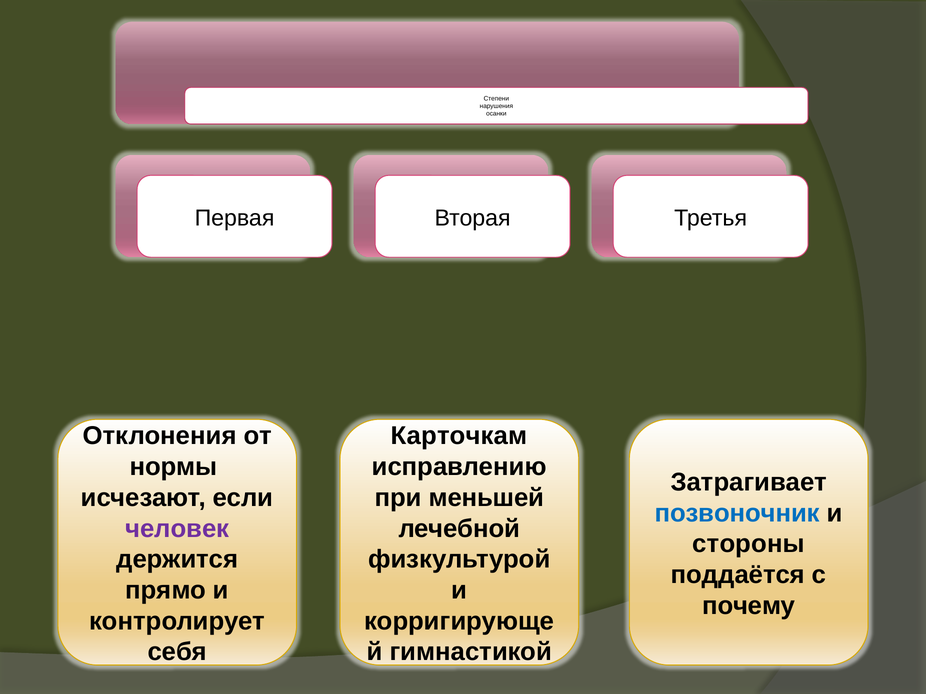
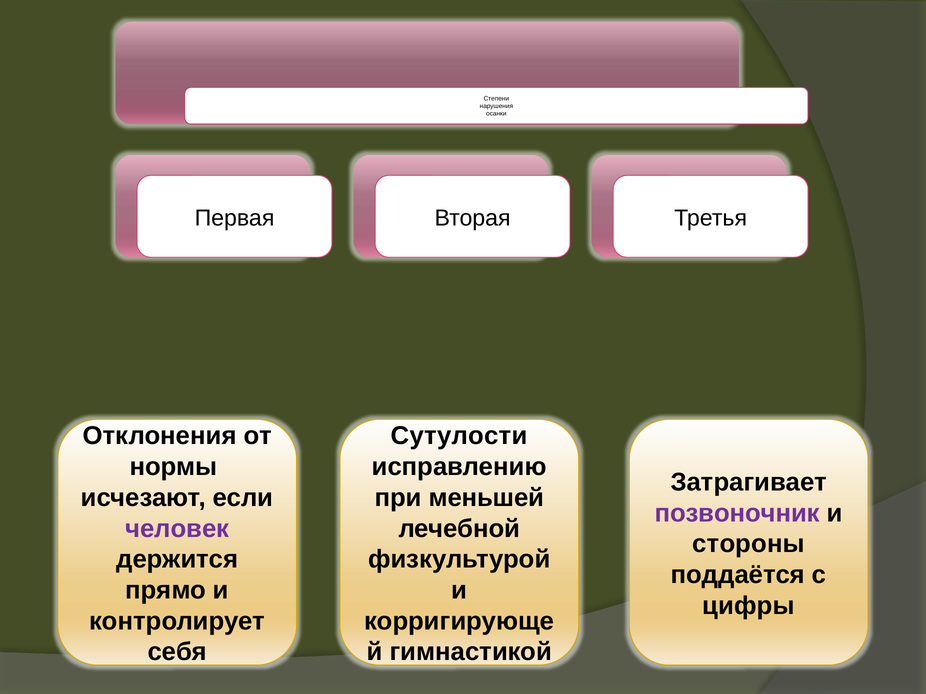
Карточкам: Карточкам -> Сутулости (459, 436)
позвоночник colour: blue -> purple (737, 513)
почему: почему -> цифры (749, 606)
